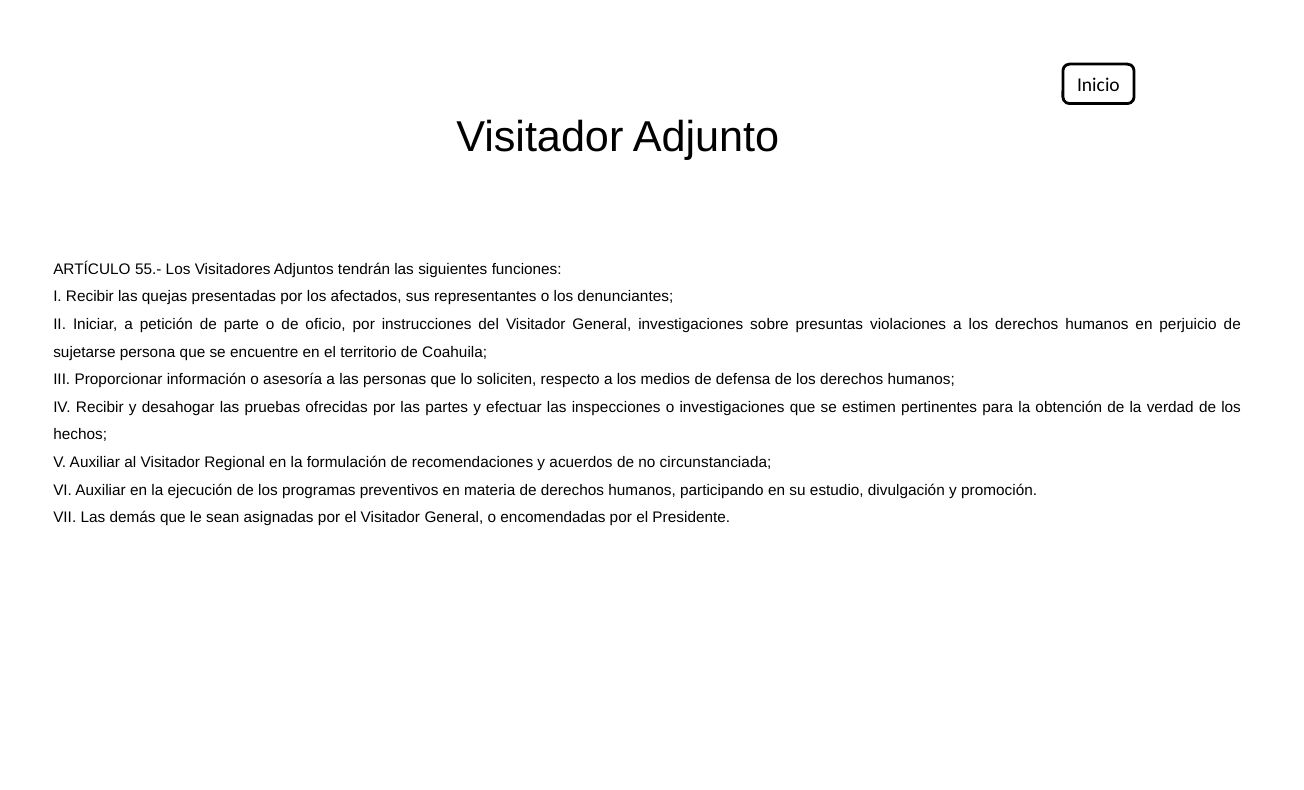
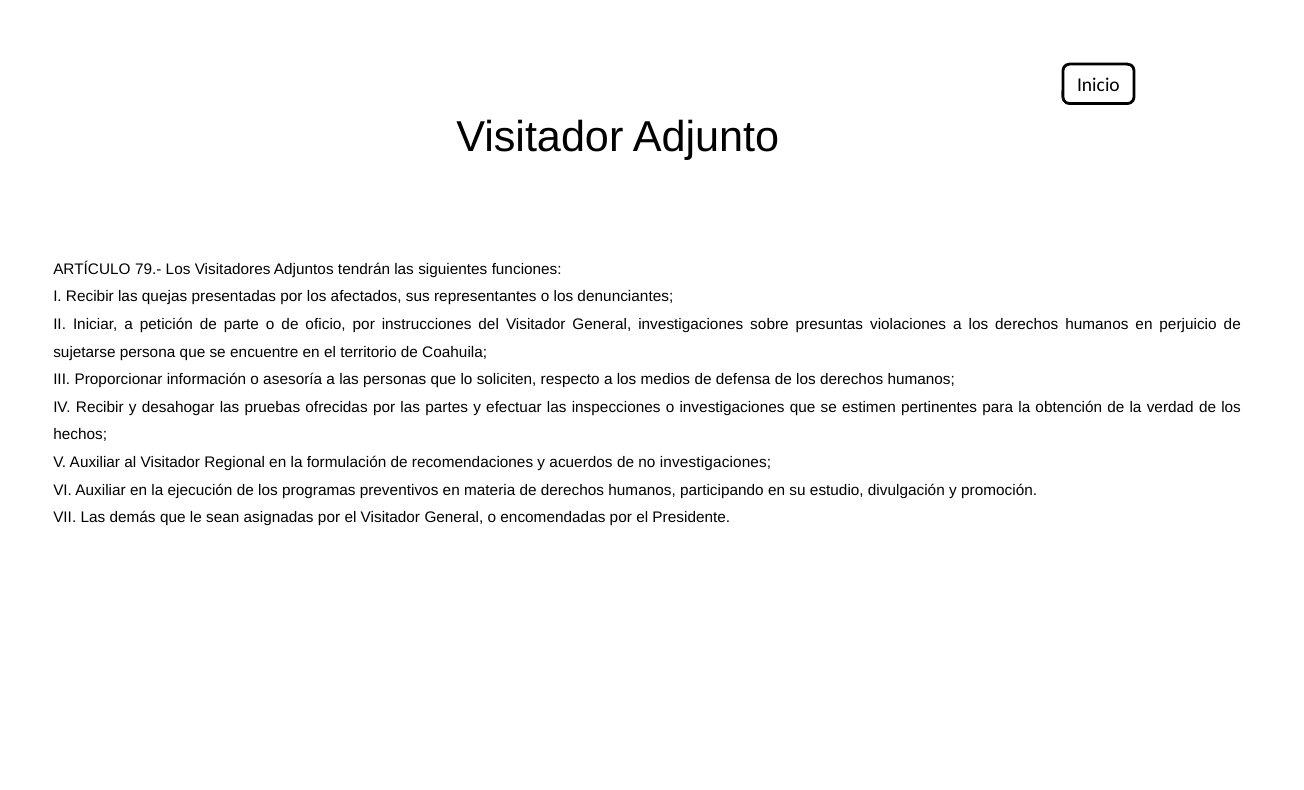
55.-: 55.- -> 79.- (148, 269)
no circunstanciada: circunstanciada -> investigaciones (716, 463)
